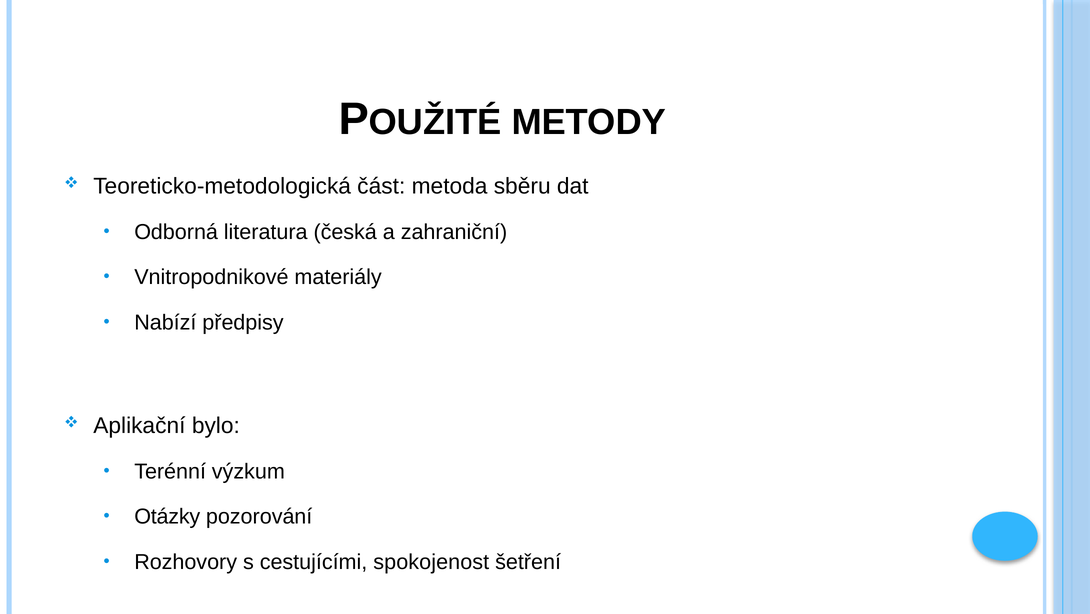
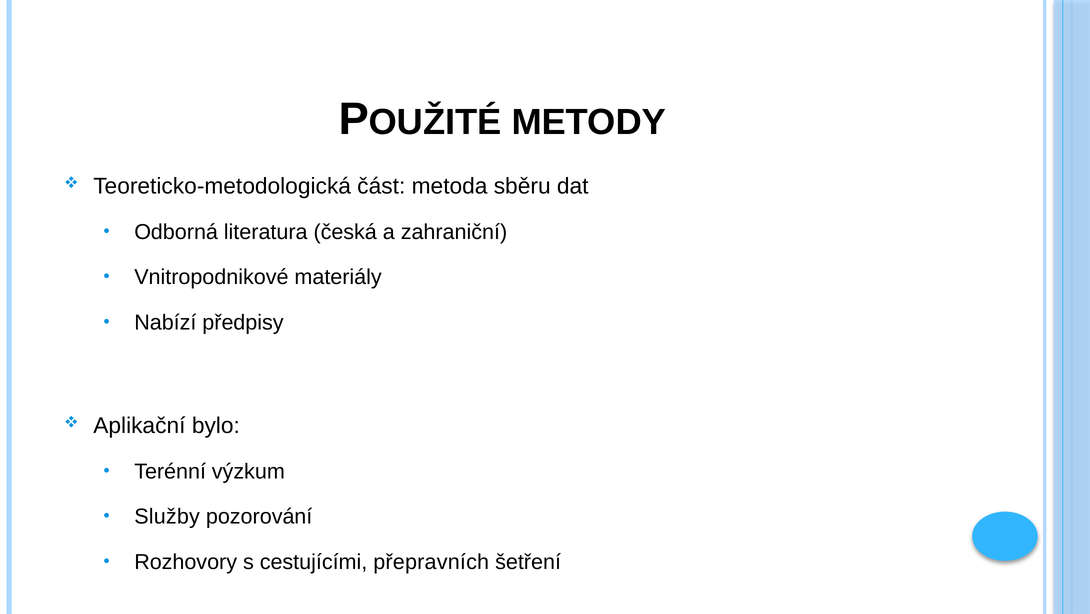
Otázky: Otázky -> Služby (167, 516)
spokojenost: spokojenost -> přepravních (431, 561)
